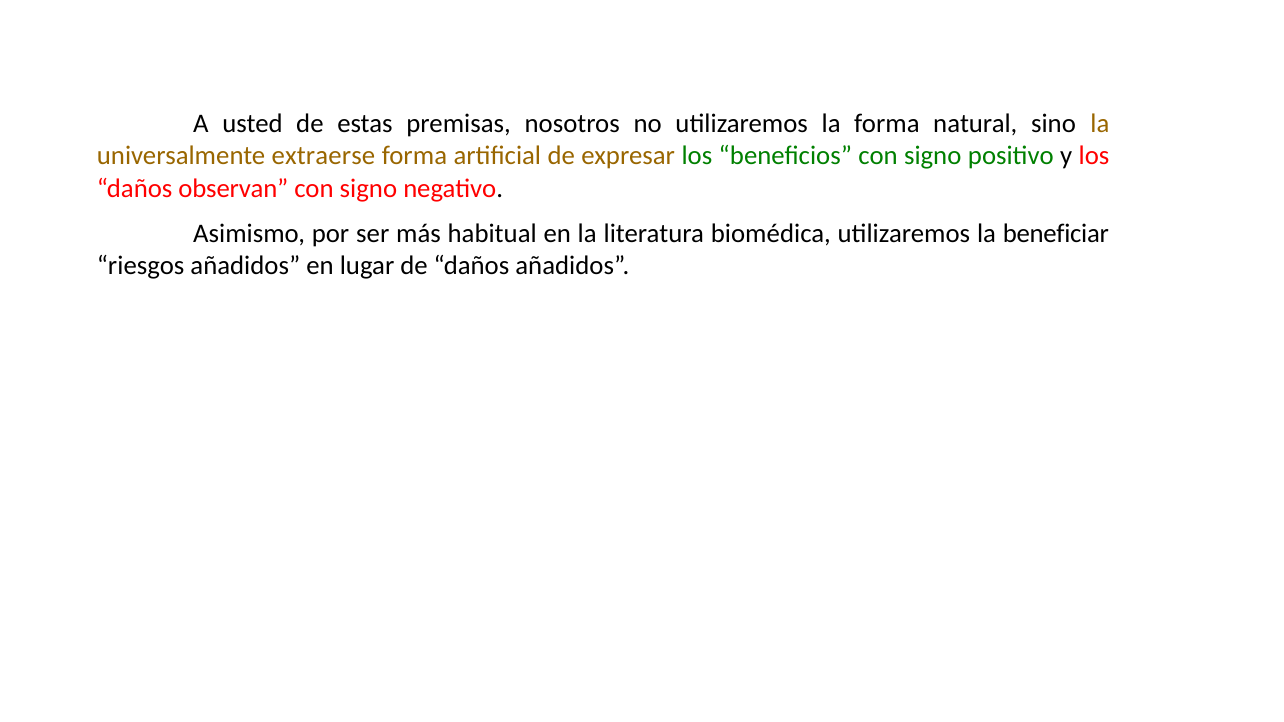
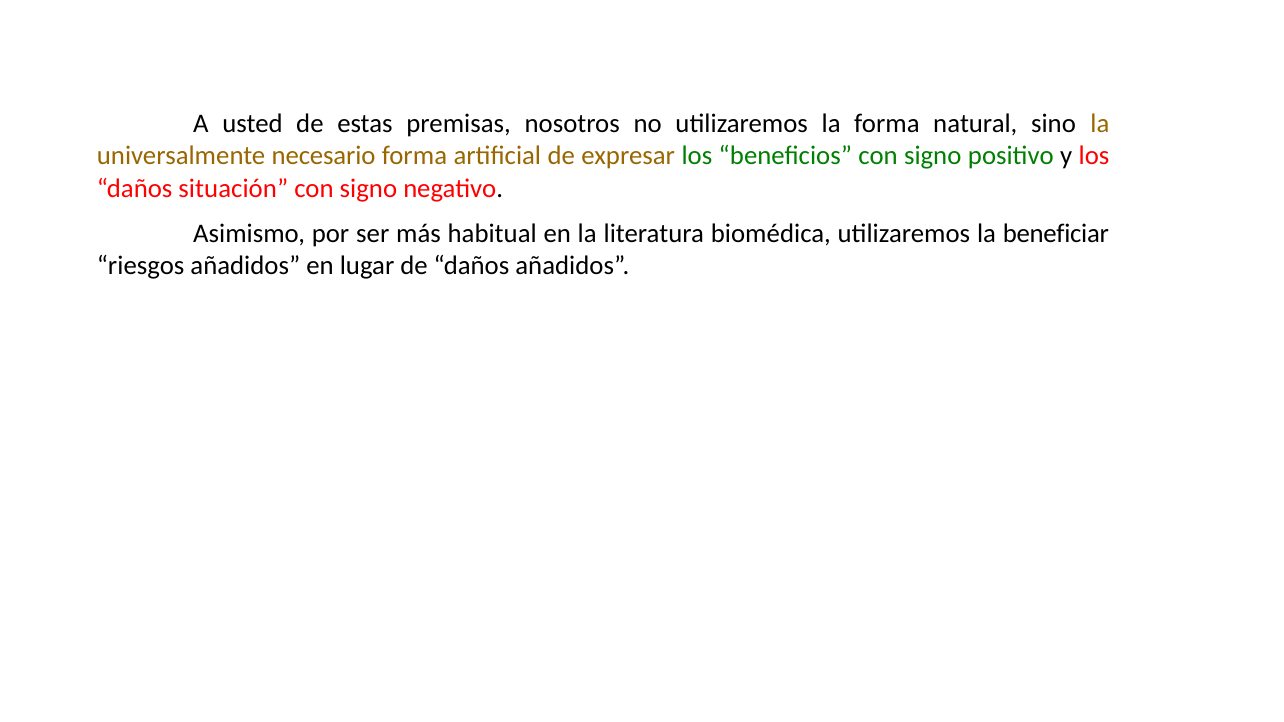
extraerse: extraerse -> necesario (324, 156)
observan: observan -> situación (233, 188)
